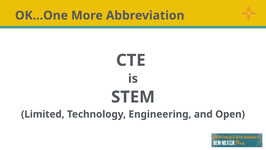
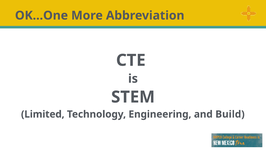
Open: Open -> Build (230, 114)
